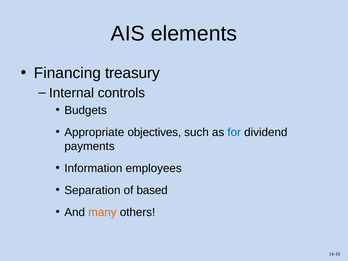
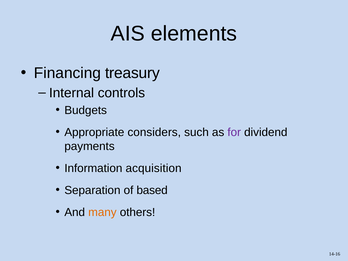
objectives: objectives -> considers (154, 132)
for colour: blue -> purple (234, 132)
employees: employees -> acquisition (154, 168)
